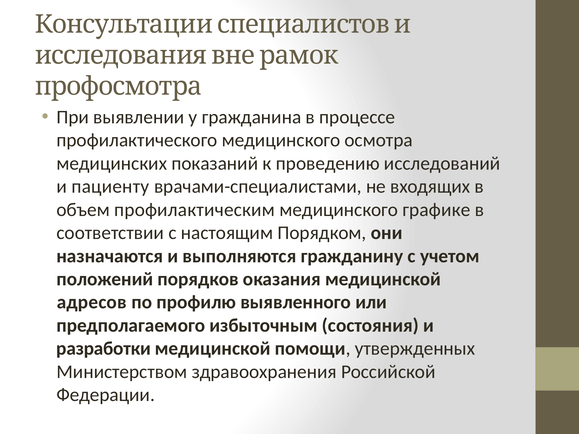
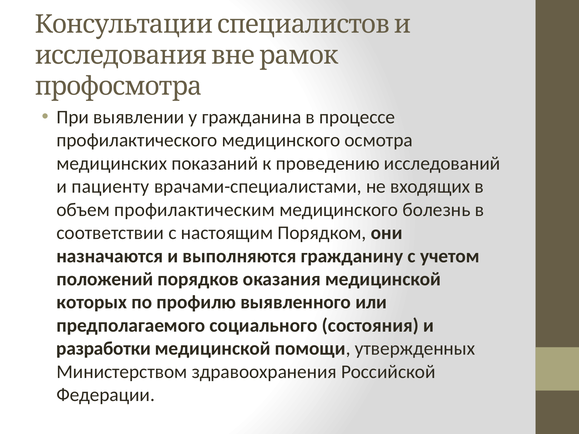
графике: графике -> болезнь (436, 210)
адресов: адресов -> которых (92, 302)
избыточным: избыточным -> социального (264, 326)
